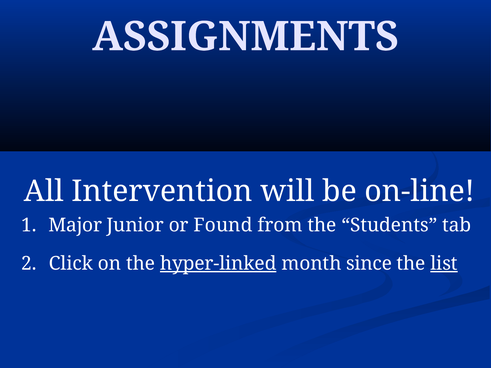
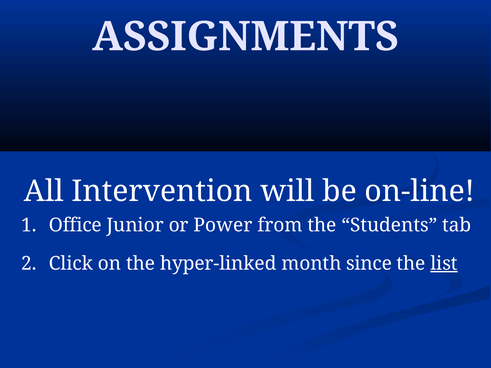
Major: Major -> Office (75, 225)
Found: Found -> Power (223, 225)
hyper-linked underline: present -> none (218, 264)
